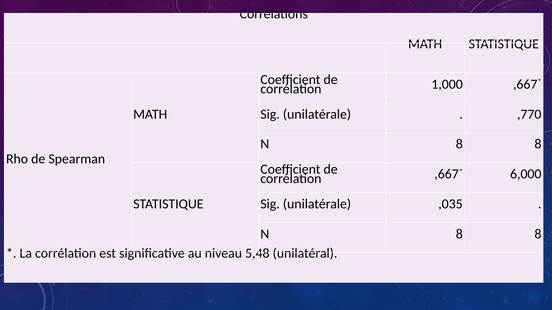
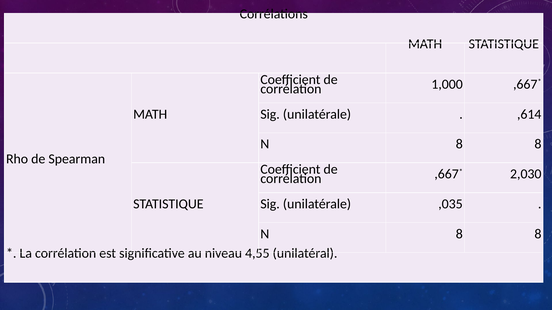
,770: ,770 -> ,614 (529, 114)
6,000: 6,000 -> 2,030 (526, 174)
5,48: 5,48 -> 4,55 (257, 254)
